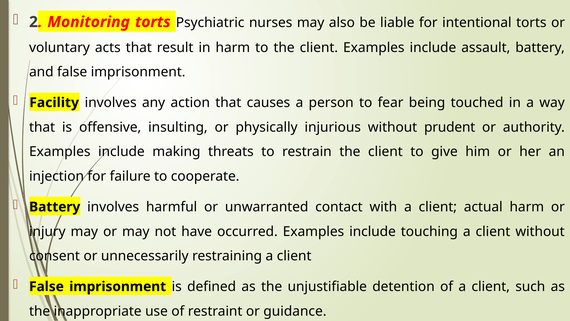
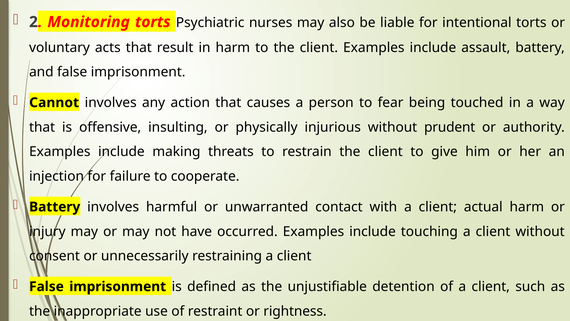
Facility: Facility -> Cannot (54, 103)
guidance: guidance -> rightness (295, 311)
